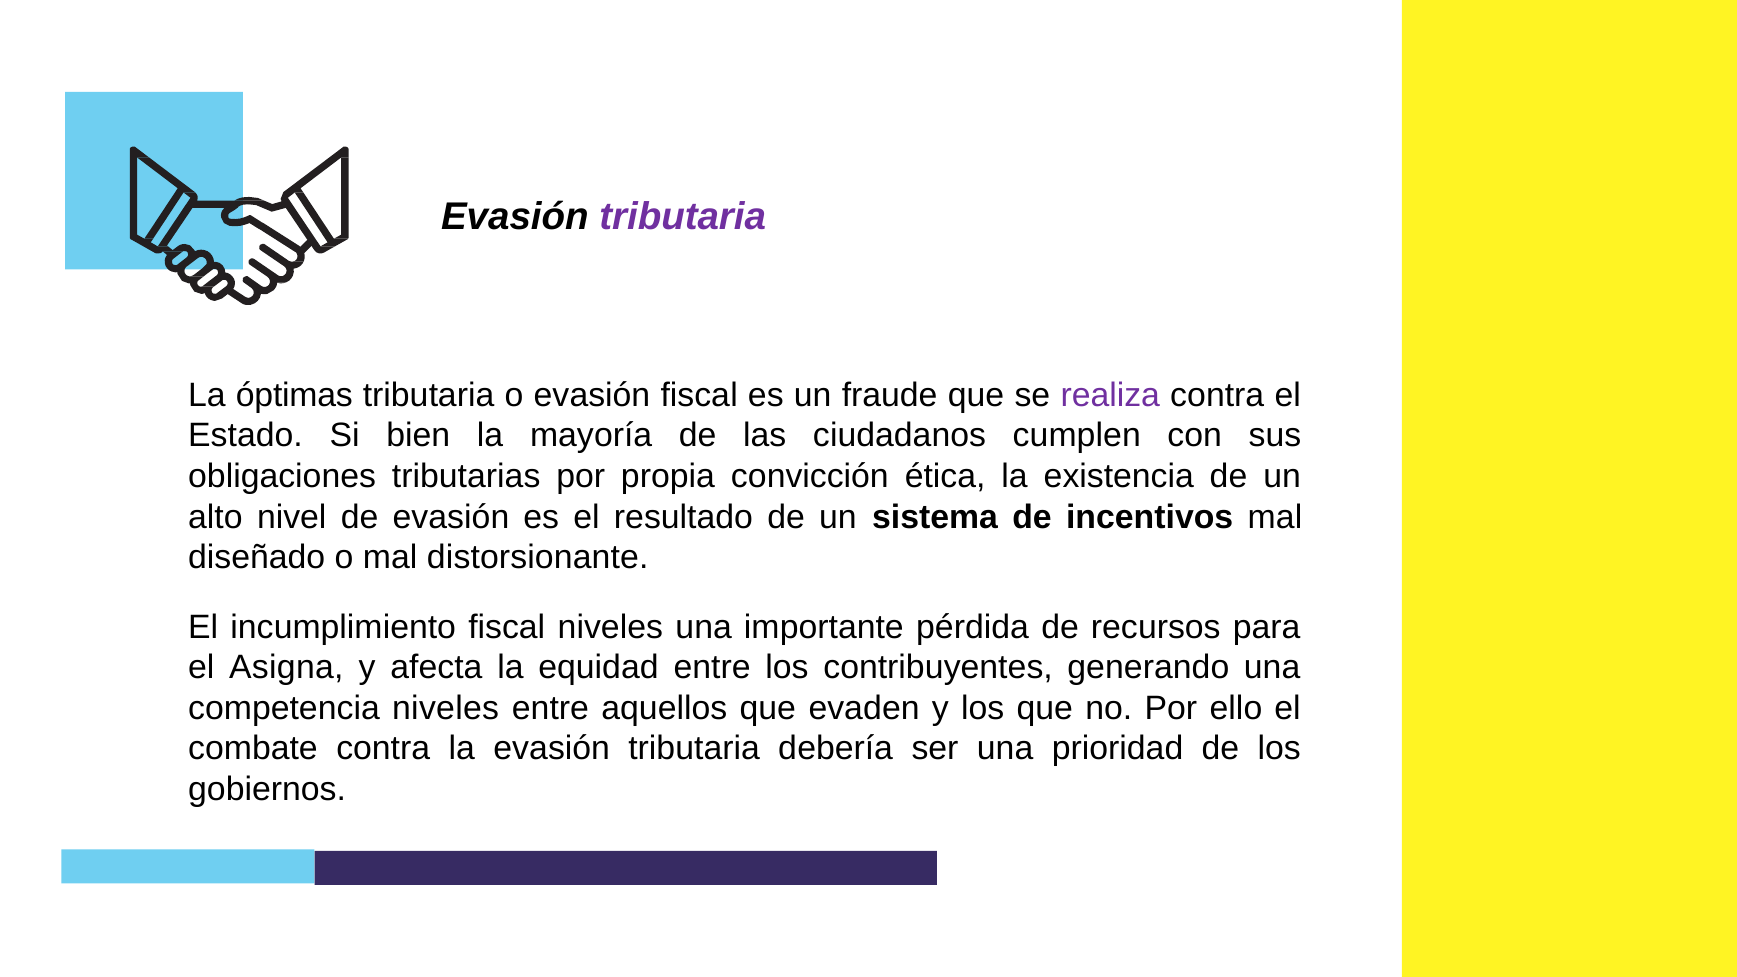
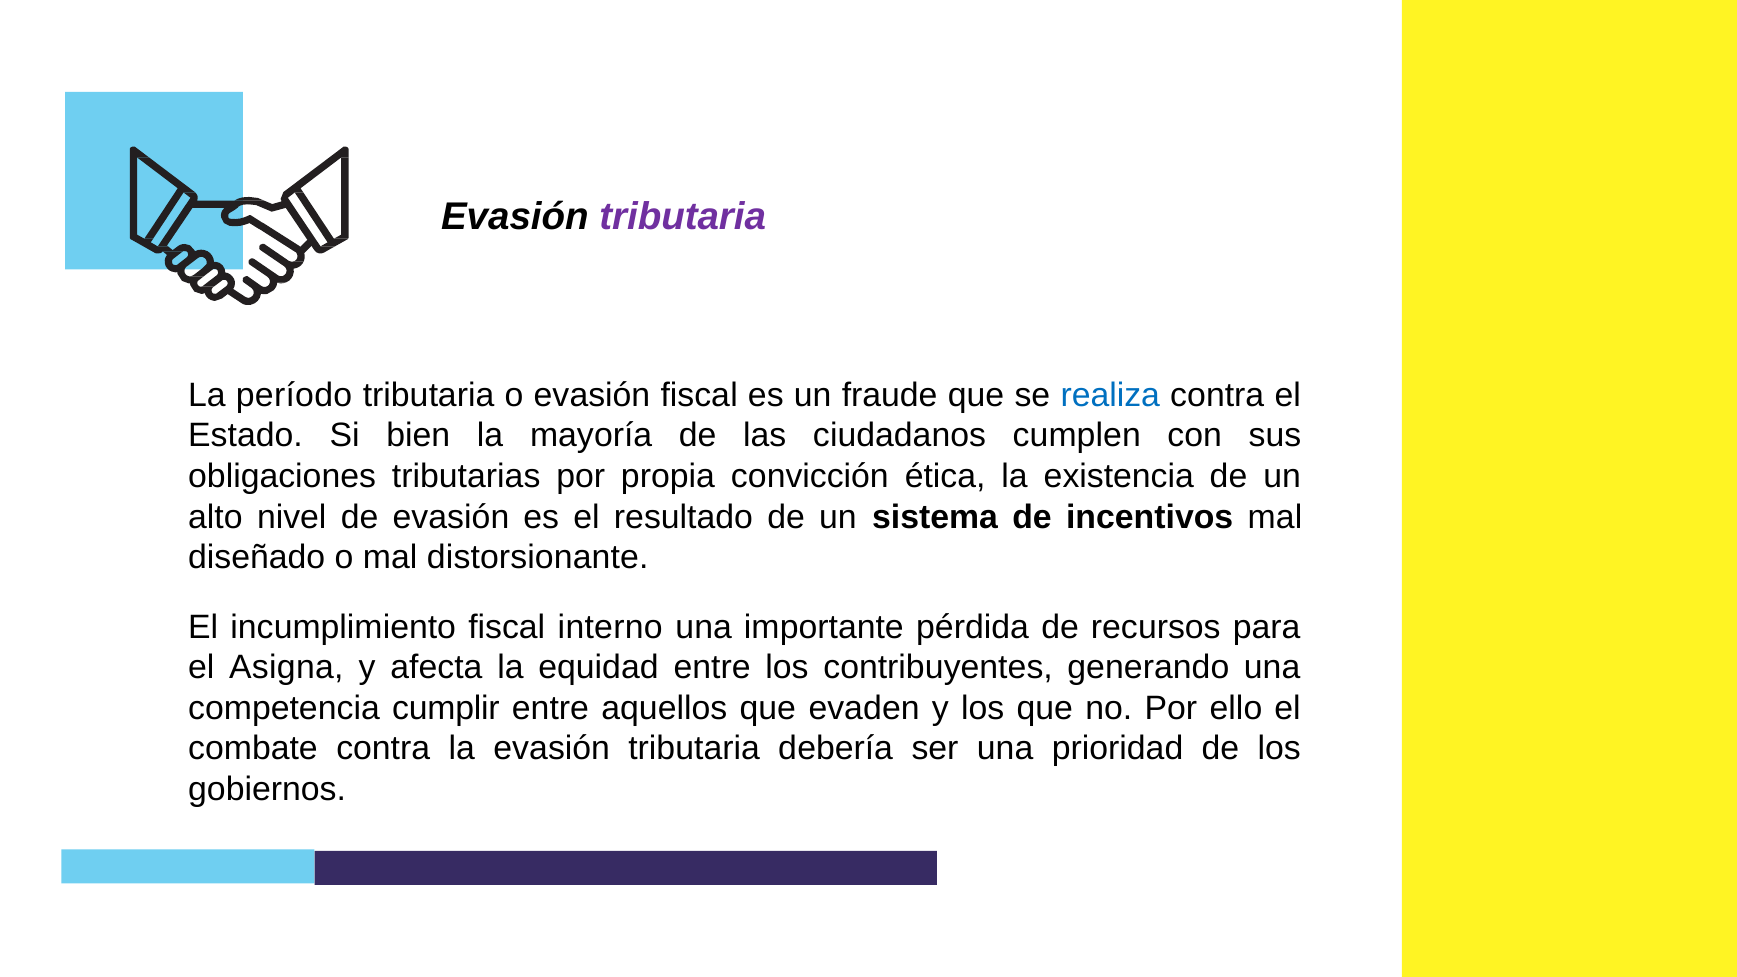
óptimas: óptimas -> período (294, 395)
realiza colour: purple -> blue (1110, 395)
fiscal niveles: niveles -> interno (610, 627)
competencia niveles: niveles -> cumplir (446, 708)
